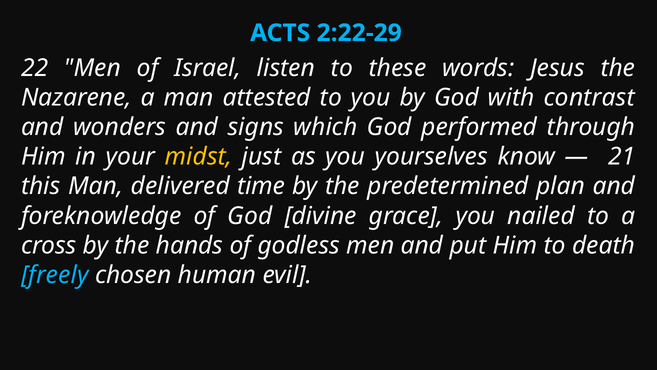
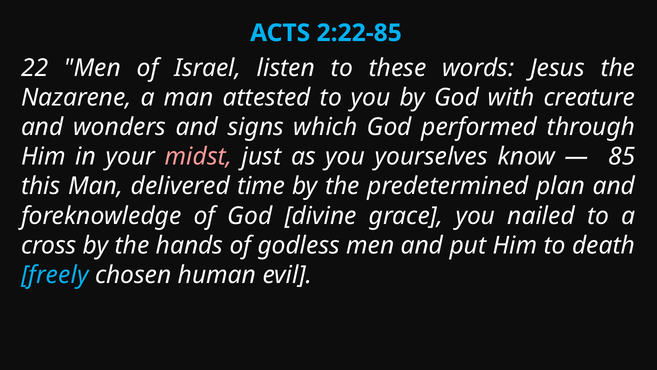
2:22-29: 2:22-29 -> 2:22-85 (359, 33)
contrast: contrast -> creature (589, 97)
midst colour: yellow -> pink (199, 156)
21: 21 -> 85 (622, 156)
